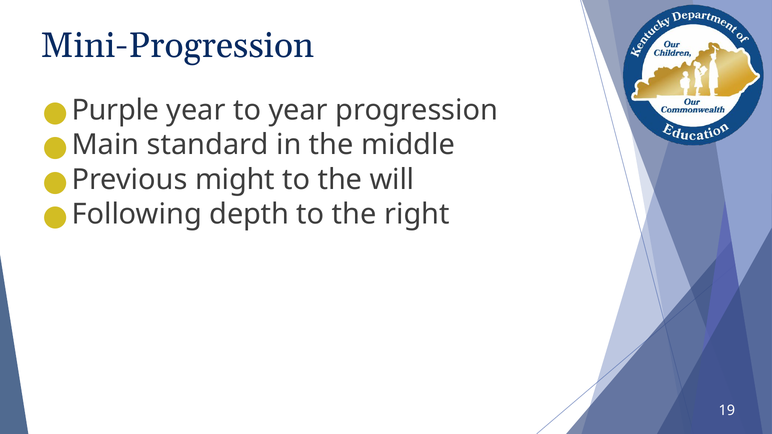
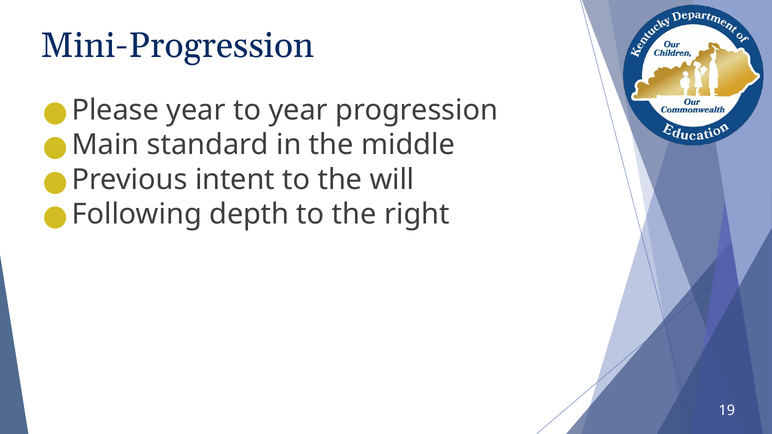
Purple: Purple -> Please (115, 110)
might: might -> intent (235, 180)
